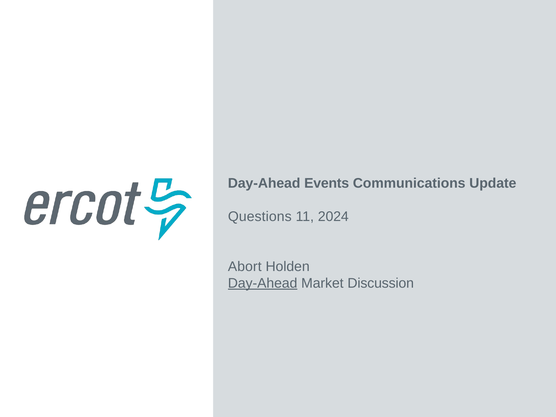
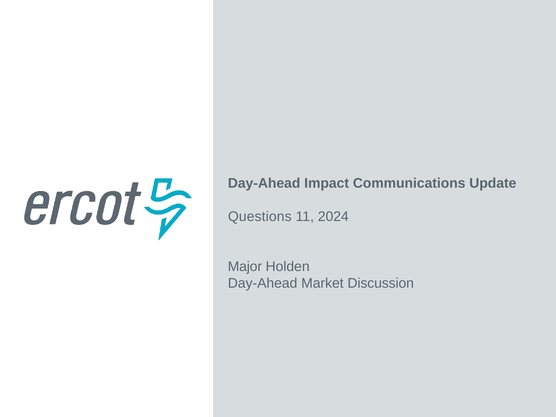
Events: Events -> Impact (327, 183)
Abort: Abort -> Major (245, 266)
Day-Ahead underline: present -> none (263, 283)
